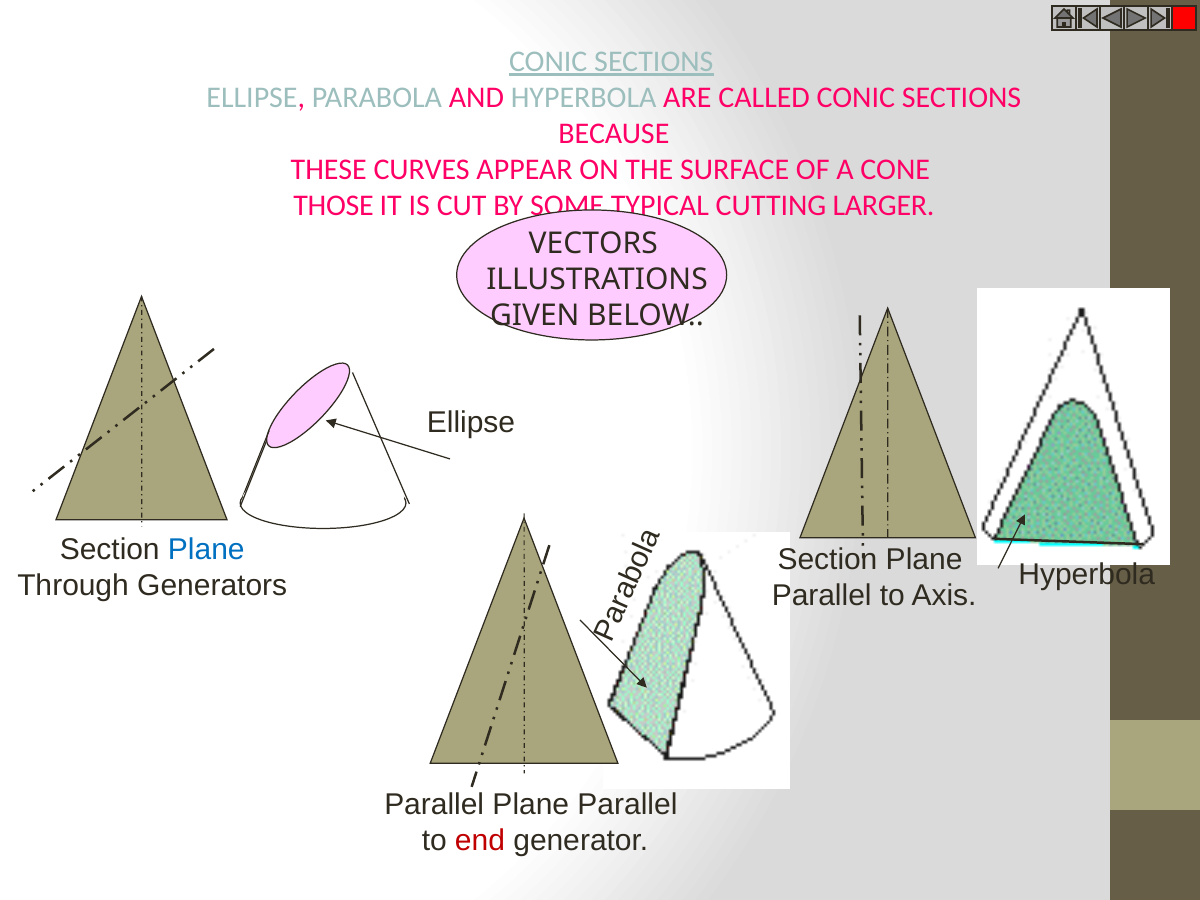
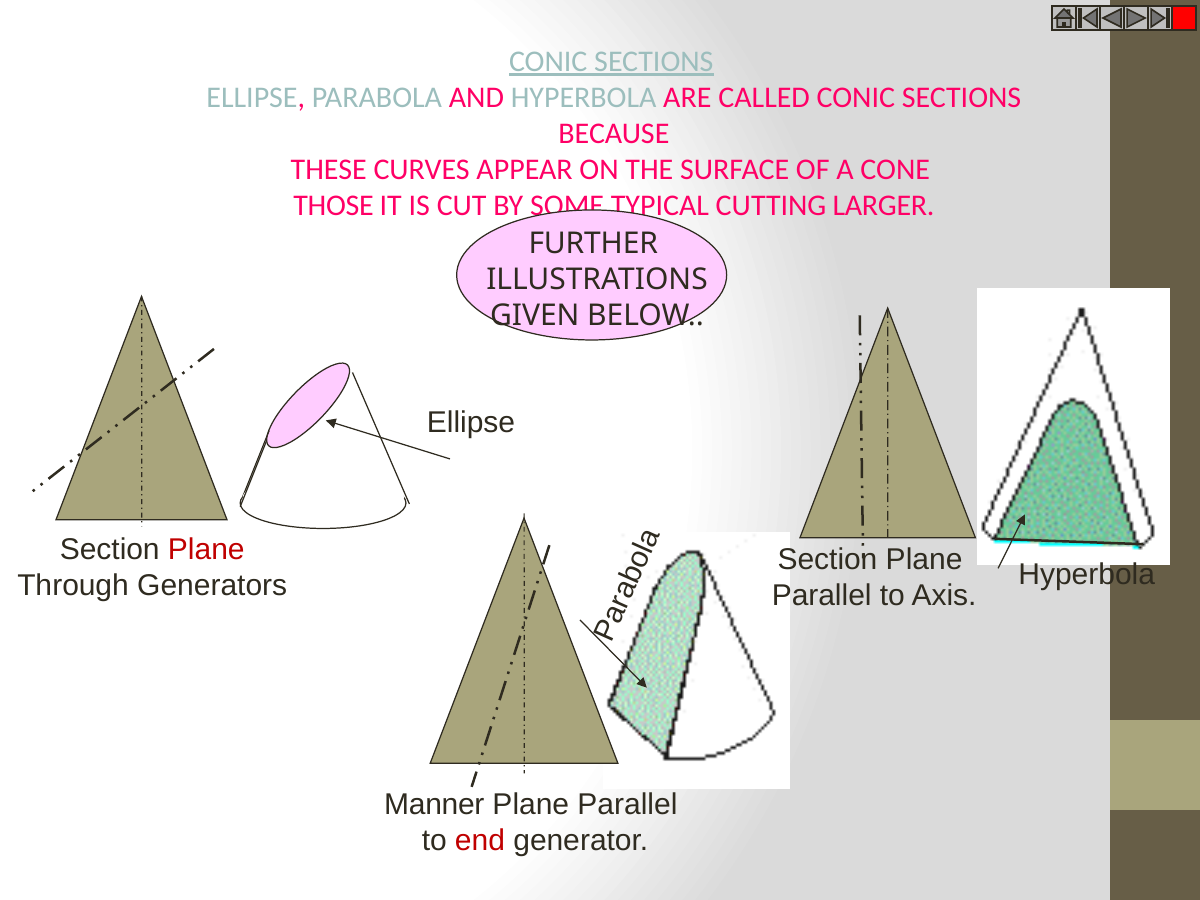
VECTORS: VECTORS -> FURTHER (593, 243)
Plane colour: blue -> red (206, 550)
Parallel: Parallel -> Manner (434, 805)
